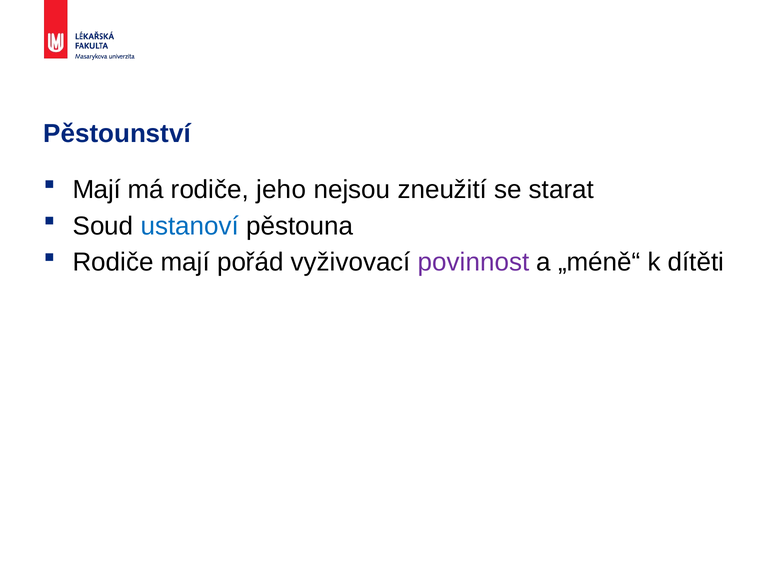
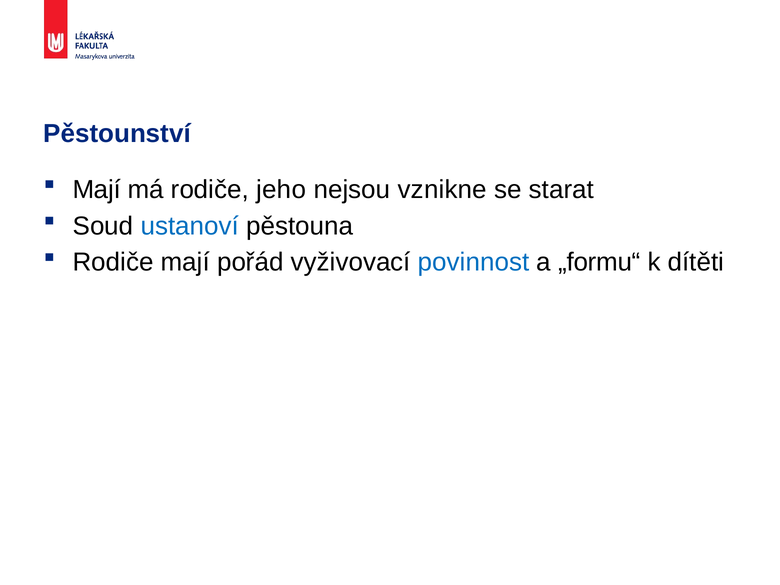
zneužití: zneužití -> vznikne (442, 190)
povinnost colour: purple -> blue (474, 262)
„méně“: „méně“ -> „formu“ (599, 262)
